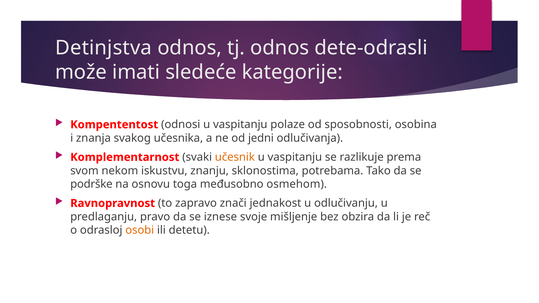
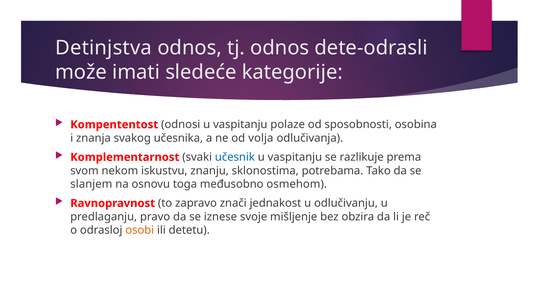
jedni: jedni -> volja (261, 138)
učesnik colour: orange -> blue (235, 157)
podrške: podrške -> slanjem (91, 184)
